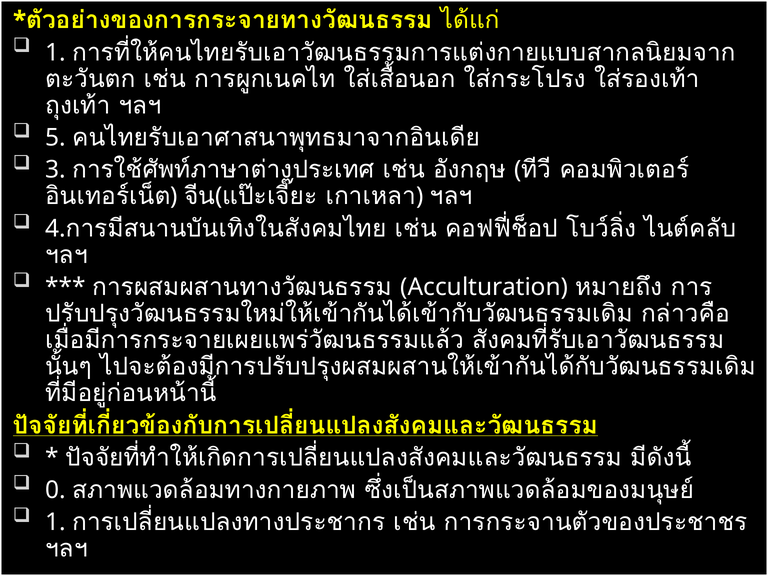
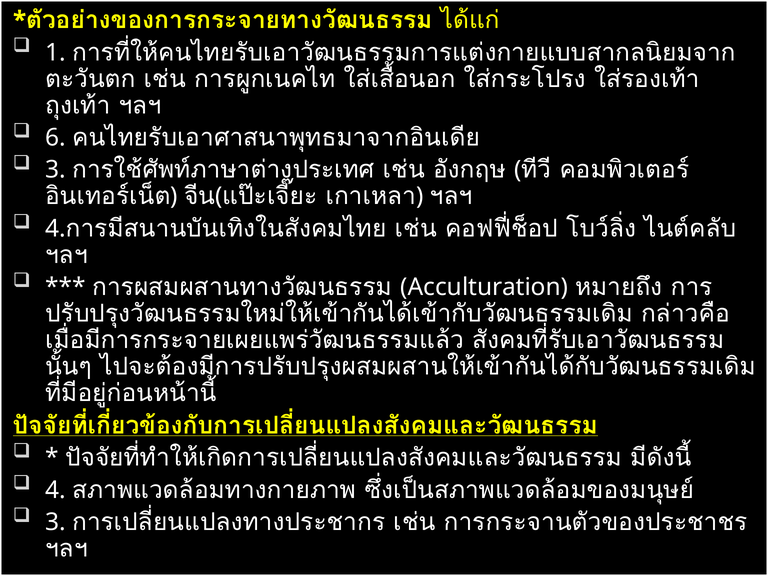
5: 5 -> 6 (55, 138)
0: 0 -> 4 (55, 490)
1: 1 -> 3 (55, 522)
